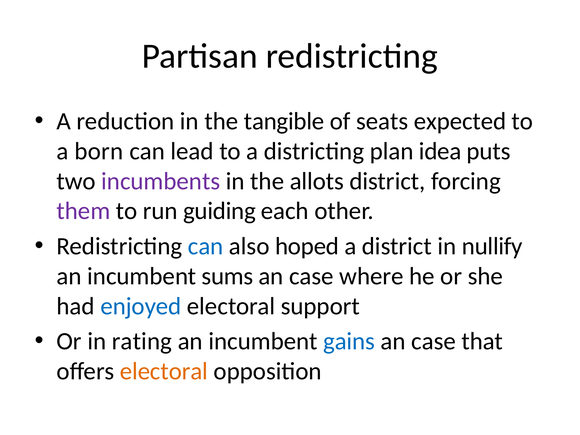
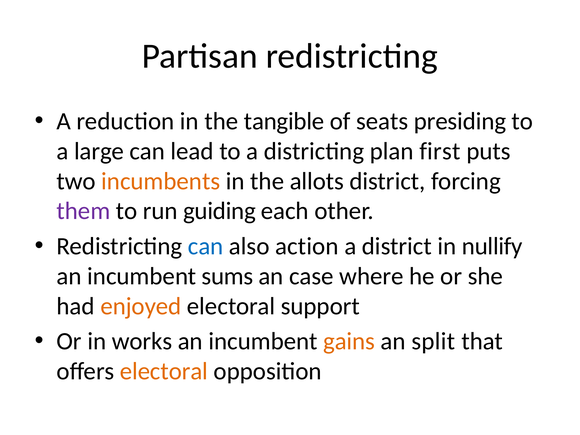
expected: expected -> presiding (460, 121)
born: born -> large (99, 151)
idea: idea -> first (440, 151)
incumbents colour: purple -> orange (161, 181)
hoped: hoped -> action (307, 246)
enjoyed colour: blue -> orange (141, 306)
rating: rating -> works (142, 341)
gains colour: blue -> orange (349, 341)
case: case -> split (433, 341)
